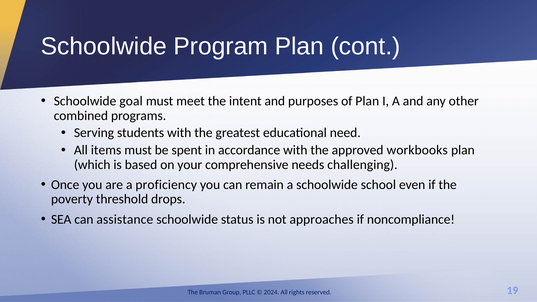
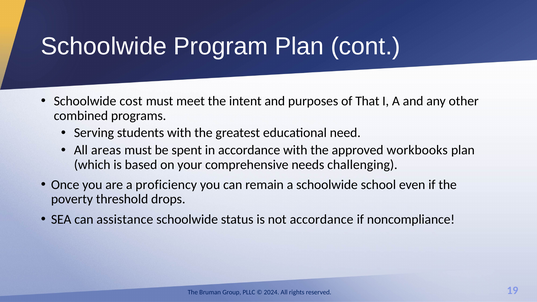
goal: goal -> cost (131, 101)
of Plan: Plan -> That (367, 101)
items: items -> areas (106, 150)
not approaches: approaches -> accordance (322, 219)
